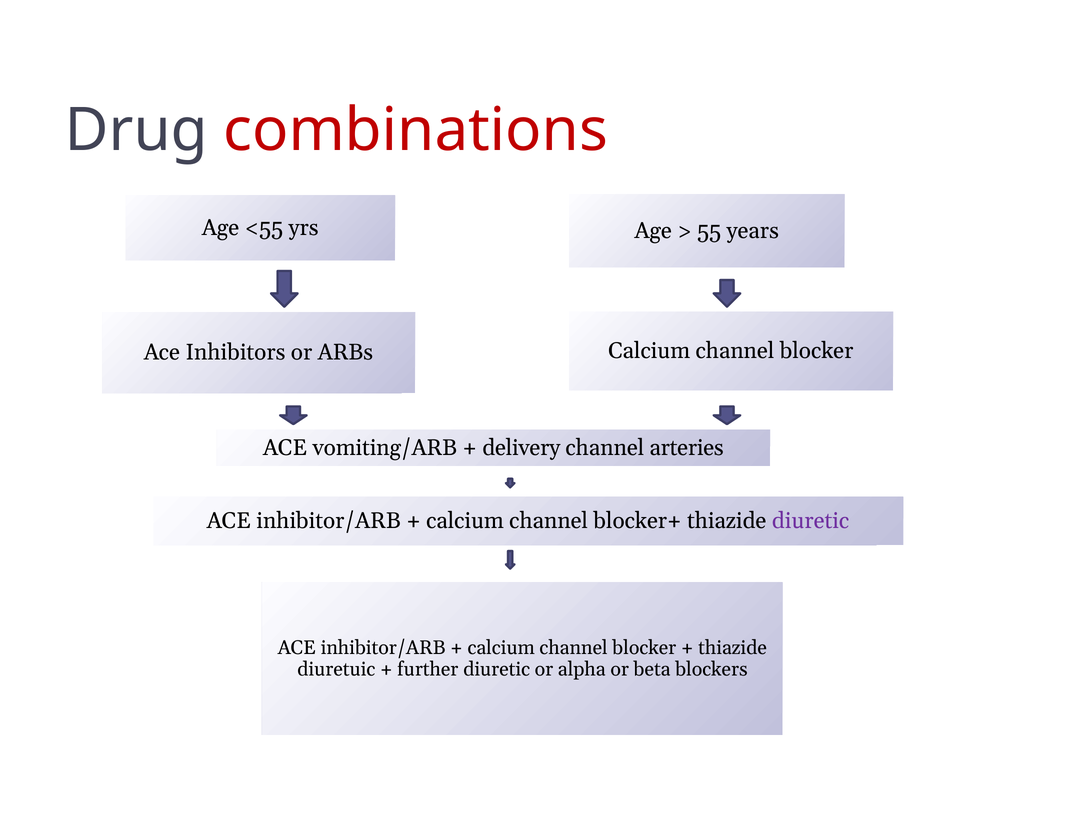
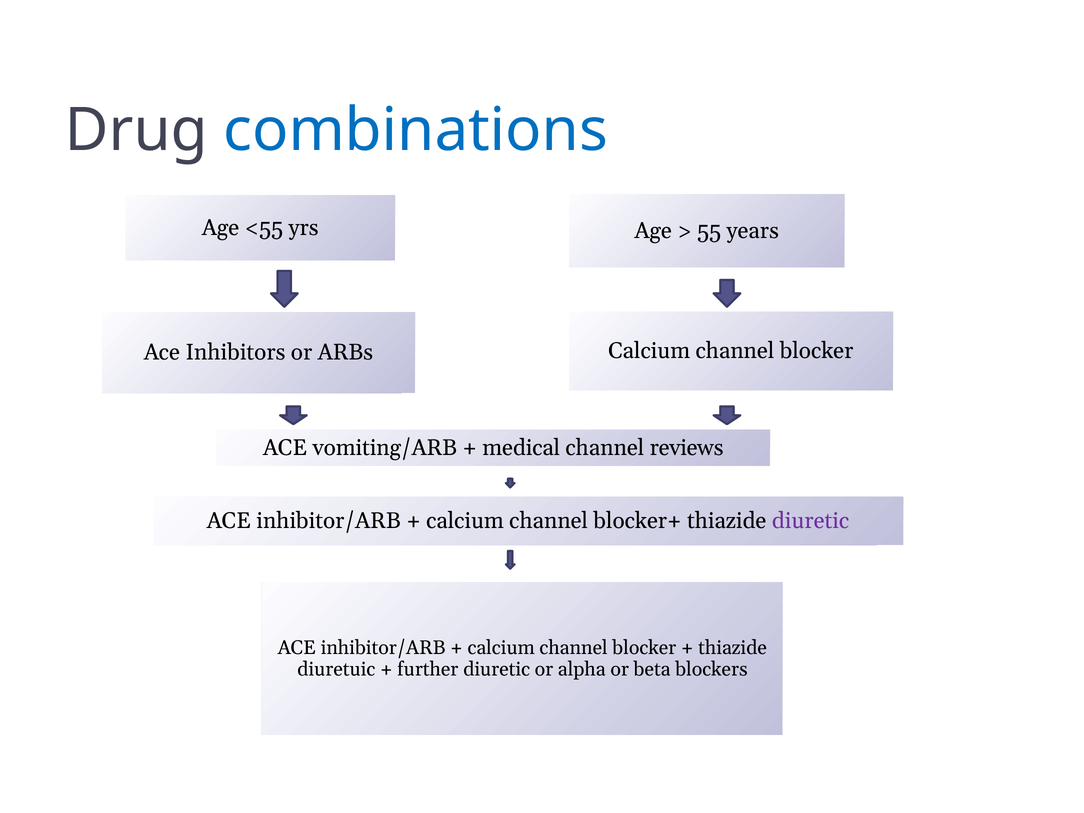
combinations colour: red -> blue (416, 130)
delivery: delivery -> medical (521, 448)
arteries: arteries -> reviews (687, 448)
